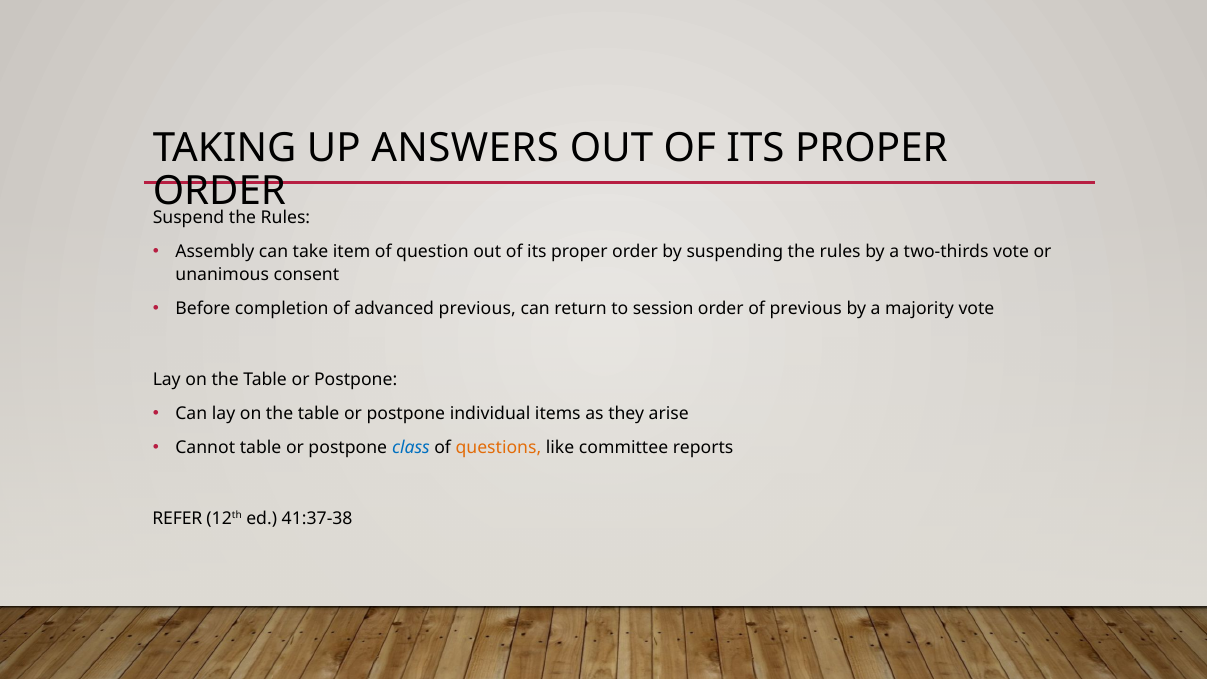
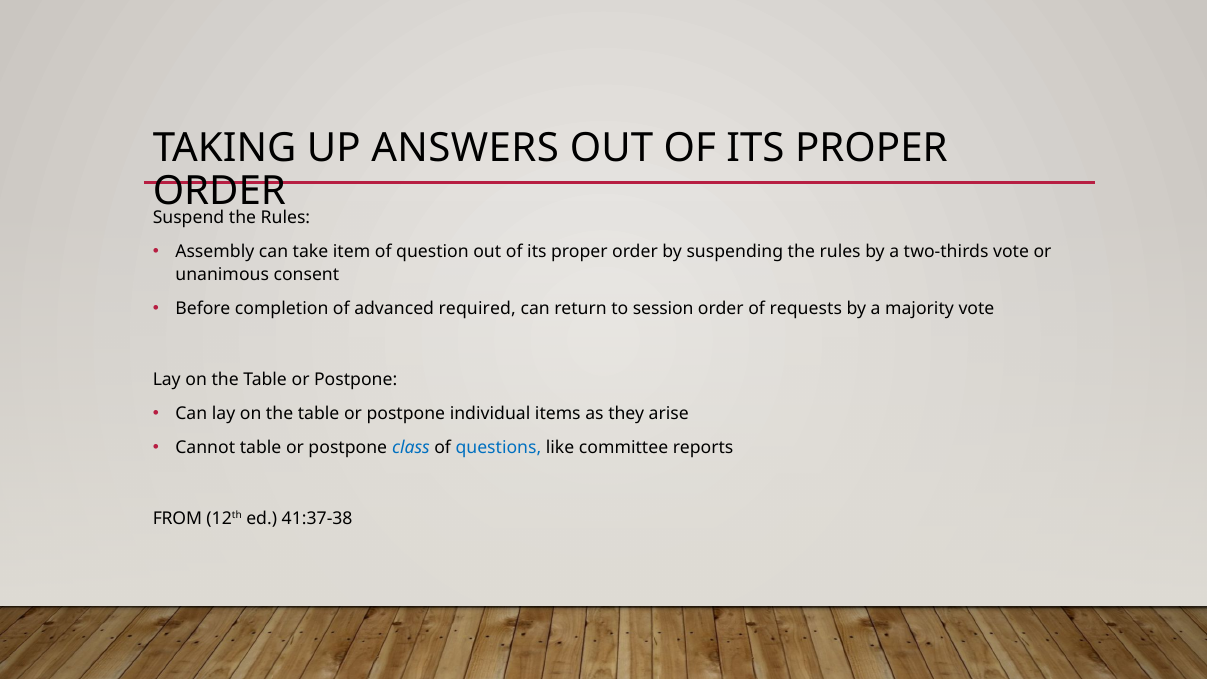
advanced previous: previous -> required (477, 309)
of previous: previous -> requests (806, 309)
questions colour: orange -> blue (498, 448)
REFER: REFER -> FROM (177, 518)
